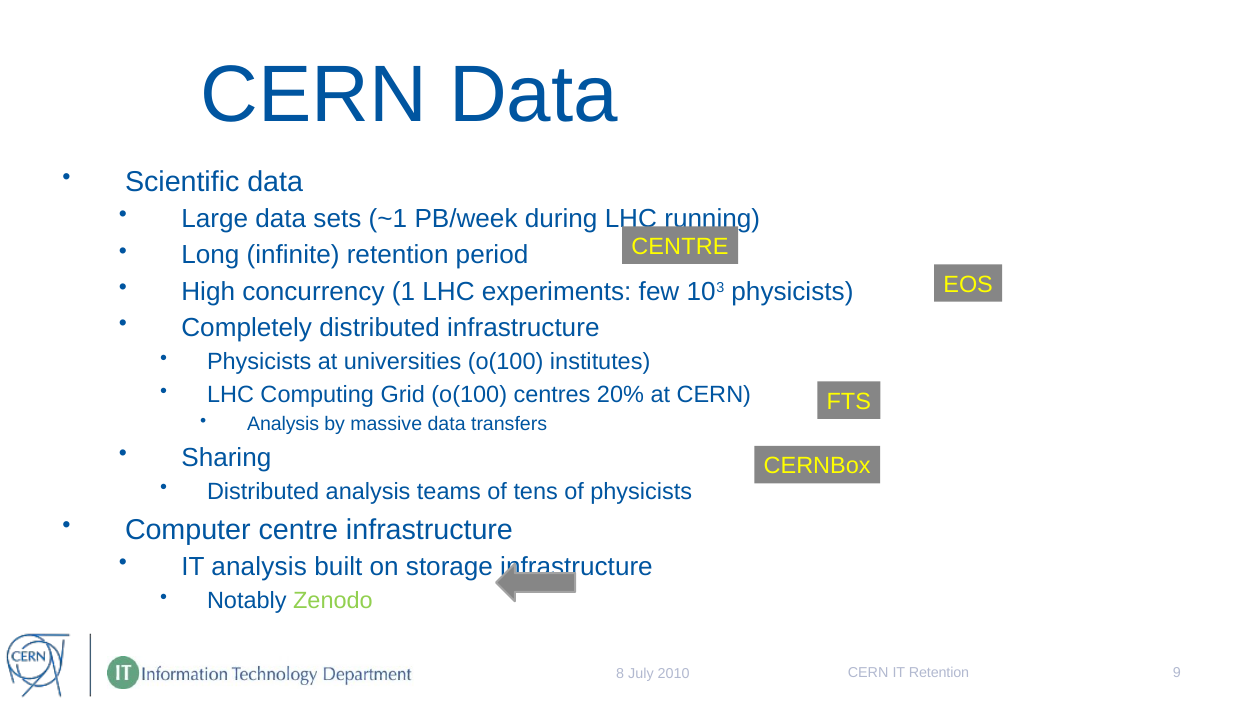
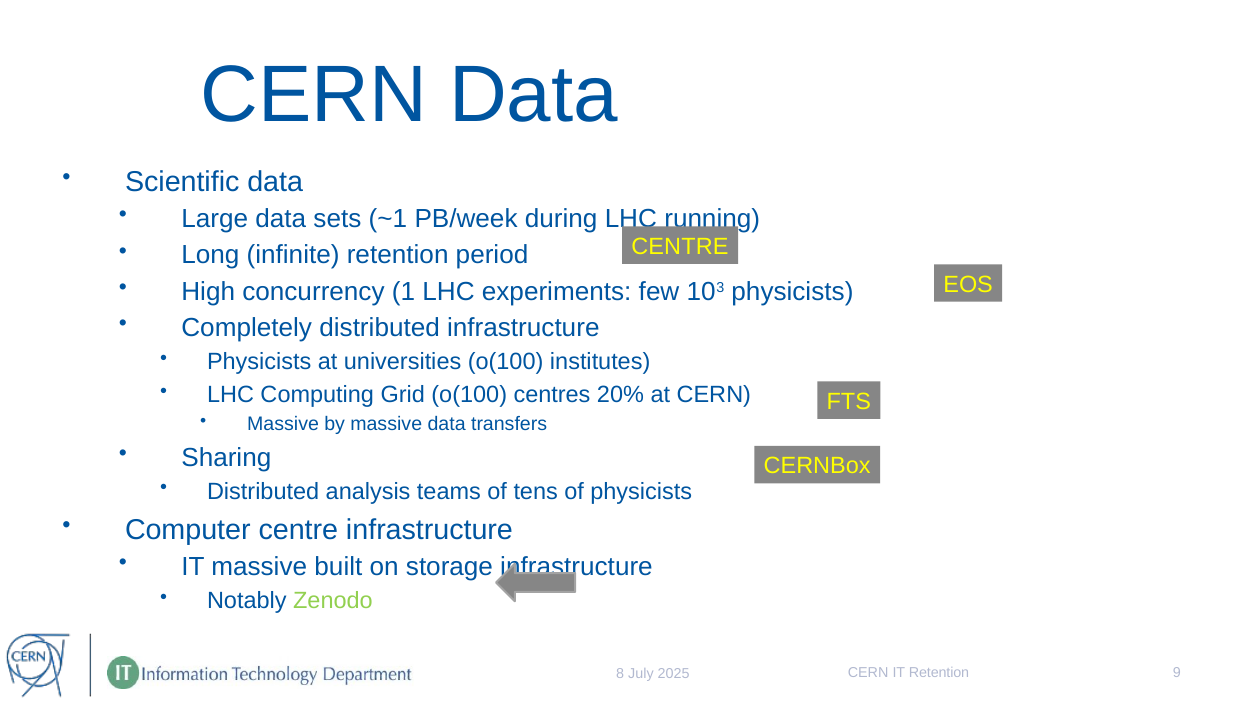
Analysis: Analysis -> Massive (283, 424)
IT analysis: analysis -> massive (259, 567)
2010: 2010 -> 2025 (674, 674)
